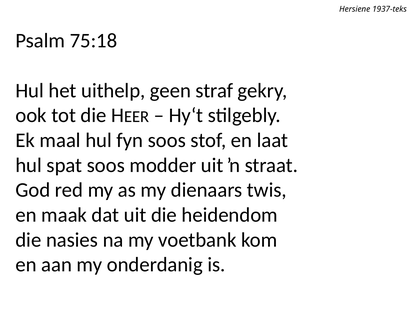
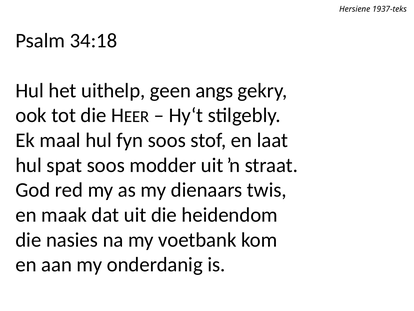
75:18: 75:18 -> 34:18 (93, 41)
straf: straf -> angs (214, 90)
